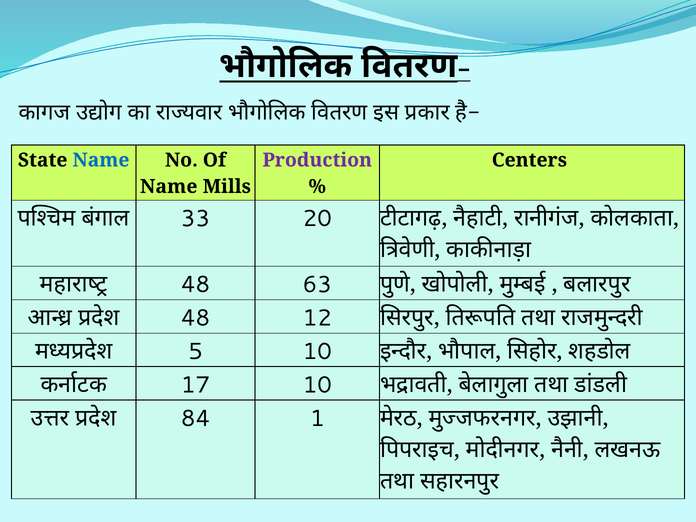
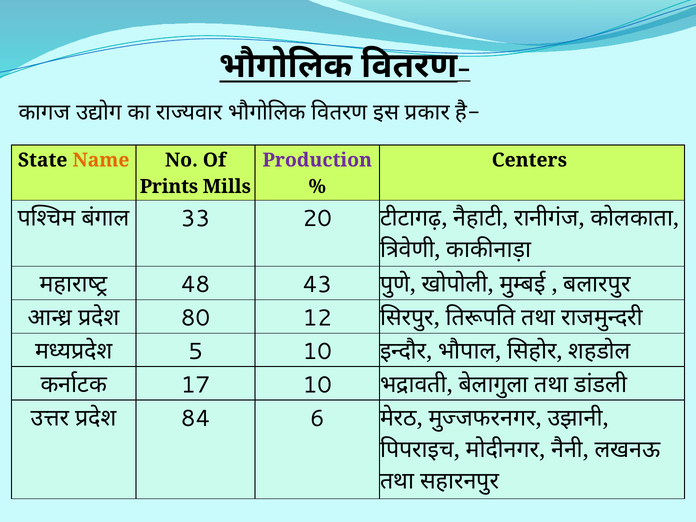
Name colour: blue -> orange (101, 160)
Name: Name -> Prints (169, 187)
63: 63 -> 43 (317, 285)
48: 48 -> 80 (195, 318)
1: 1 -> 6 (317, 419)
